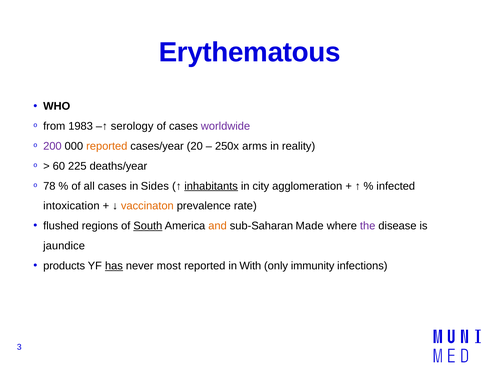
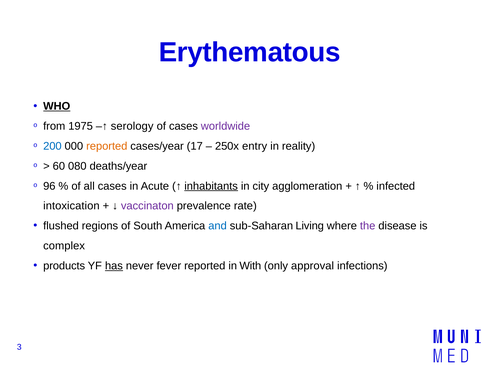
WHO underline: none -> present (57, 106)
1983: 1983 -> 1975 (81, 126)
200 colour: purple -> blue (52, 146)
20: 20 -> 17 (195, 146)
arms: arms -> entry (255, 146)
225: 225 -> 080 (77, 166)
78: 78 -> 96 (49, 186)
Sides: Sides -> Acute (155, 186)
vaccinaton colour: orange -> purple (147, 206)
South underline: present -> none (148, 226)
and colour: orange -> blue (218, 226)
Made: Made -> Living (310, 226)
jaundice: jaundice -> complex (64, 246)
most: most -> fever (169, 266)
immunity: immunity -> approval (313, 266)
